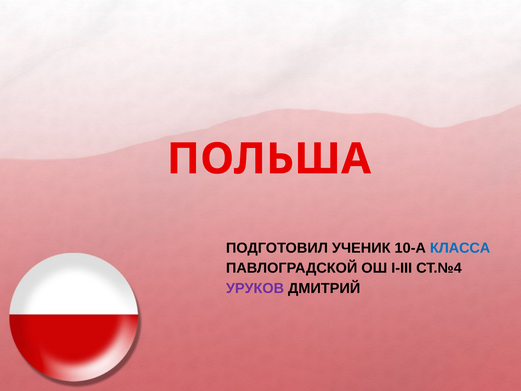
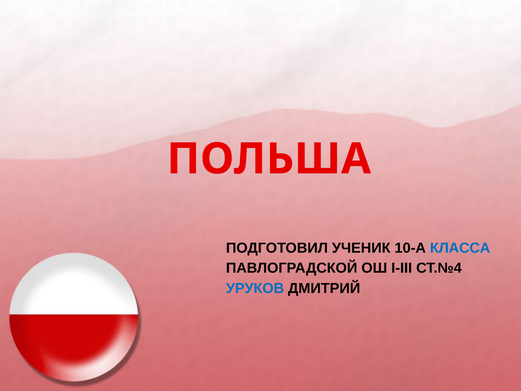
УРУКОВ colour: purple -> blue (255, 288)
